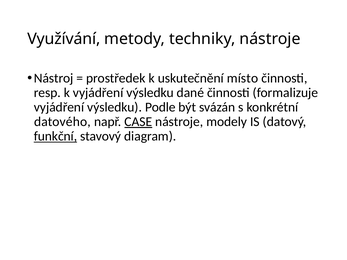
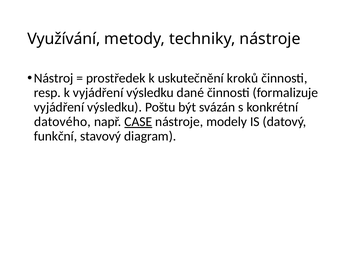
místo: místo -> kroků (243, 78)
Podle: Podle -> Poštu (160, 107)
funkční underline: present -> none (55, 136)
